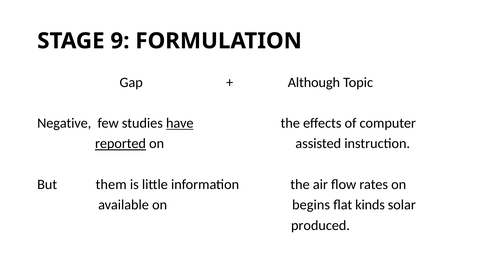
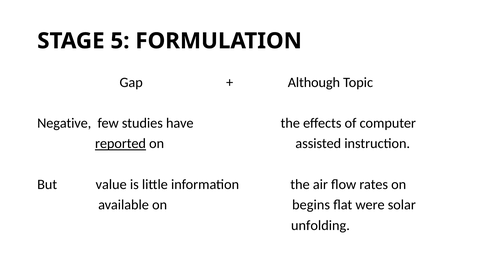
9: 9 -> 5 (120, 41)
have underline: present -> none (180, 123)
them: them -> value (111, 185)
kinds: kinds -> were (370, 205)
produced: produced -> unfolding (320, 226)
